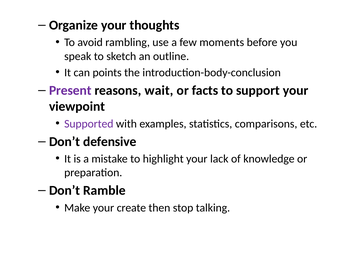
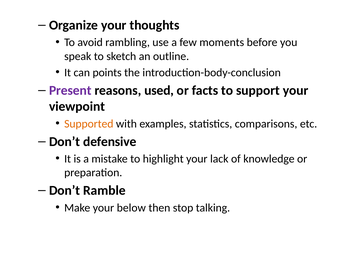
wait: wait -> used (159, 90)
Supported colour: purple -> orange (89, 124)
create: create -> below (131, 208)
